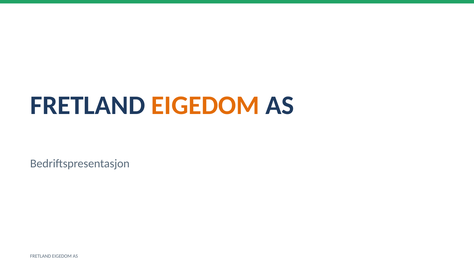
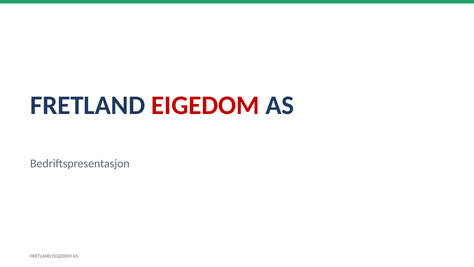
EIGEDOM colour: orange -> red (205, 105)
